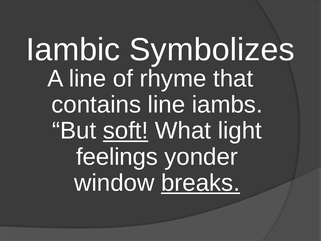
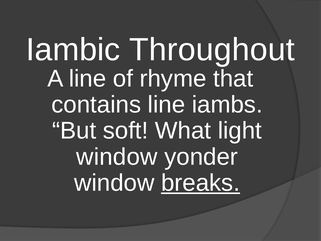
Symbolizes: Symbolizes -> Throughout (212, 50)
soft underline: present -> none (126, 131)
feelings: feelings -> window (117, 157)
